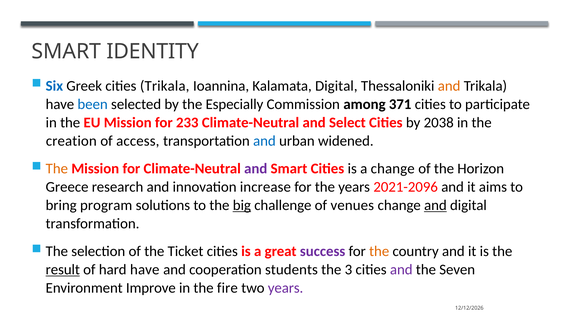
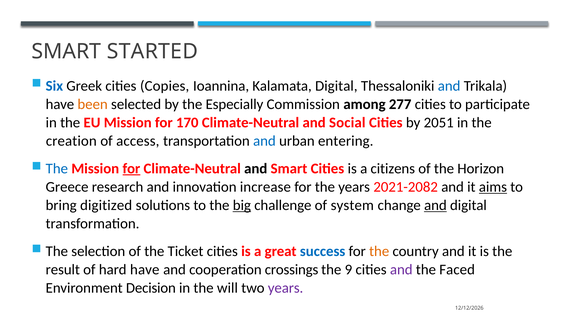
IDENTITY: IDENTITY -> STARTED (152, 51)
cities Trikala: Trikala -> Copies (165, 86)
and colour: orange -> blue (449, 86)
been colour: blue -> orange (93, 104)
371: 371 -> 277 (400, 104)
233: 233 -> 170 (187, 123)
Select: Select -> Social (347, 123)
2038: 2038 -> 2051 (439, 123)
widened: widened -> entering (346, 141)
The colour: orange -> blue (57, 169)
for underline: none -> present (131, 169)
and colour: purple -> black (256, 169)
a change: change -> citizens (393, 169)
2021-2096: 2021-2096 -> 2021-2082 (406, 187)
aims underline: none -> present (493, 187)
program: program -> digitized (106, 205)
venues: venues -> system (352, 205)
success colour: purple -> blue (323, 251)
result underline: present -> none (63, 270)
students: students -> crossings (292, 270)
3: 3 -> 9 (348, 270)
Seven: Seven -> Faced (457, 270)
Improve: Improve -> Decision (151, 288)
fire: fire -> will (227, 288)
